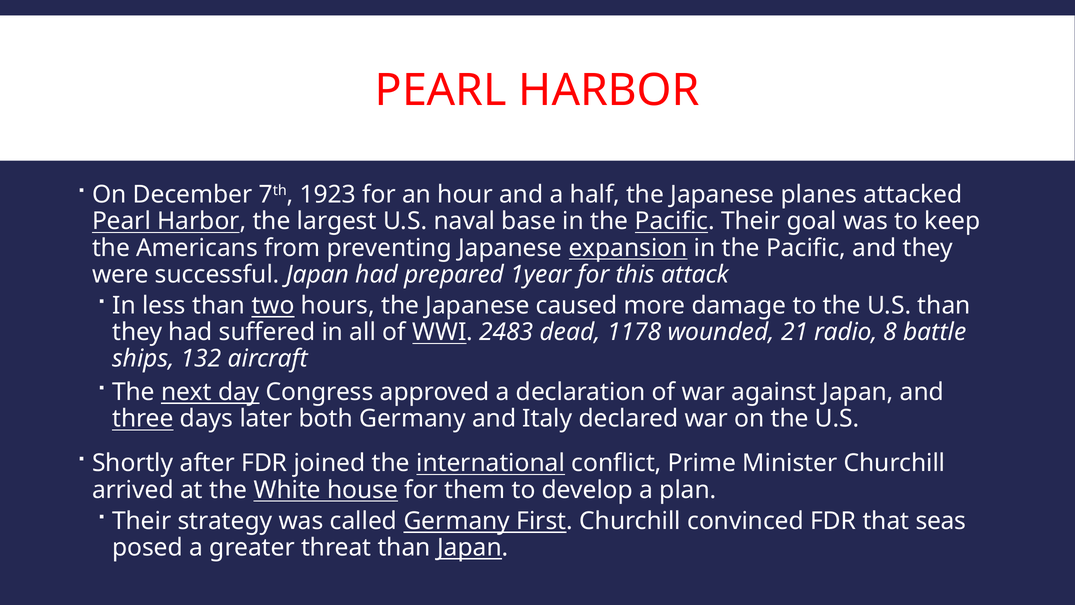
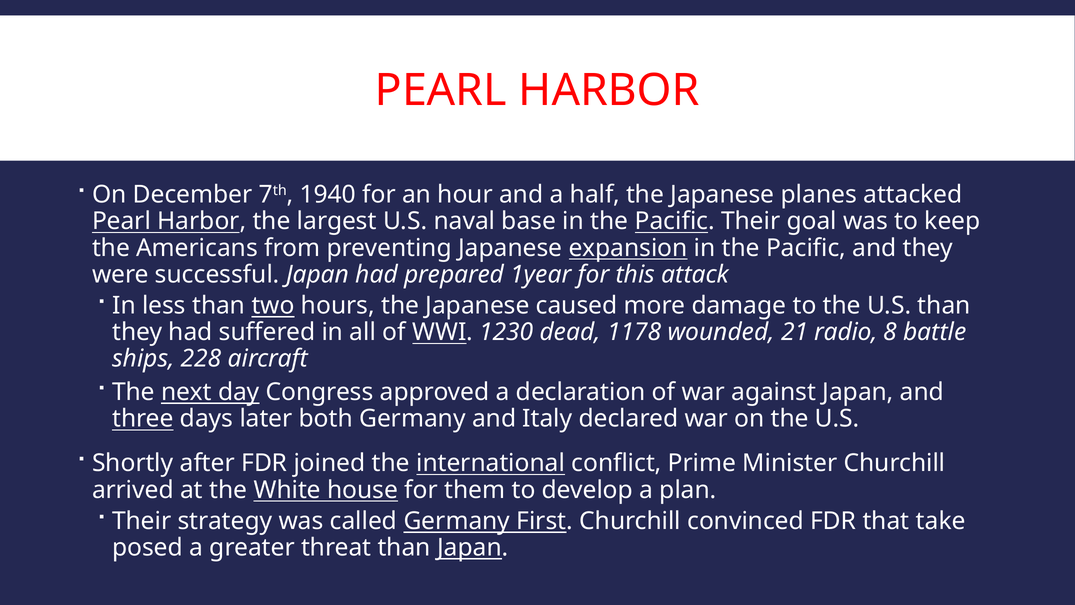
1923: 1923 -> 1940 (328, 195)
2483: 2483 -> 1230 (506, 332)
132: 132 -> 228 (201, 359)
seas: seas -> take (941, 521)
